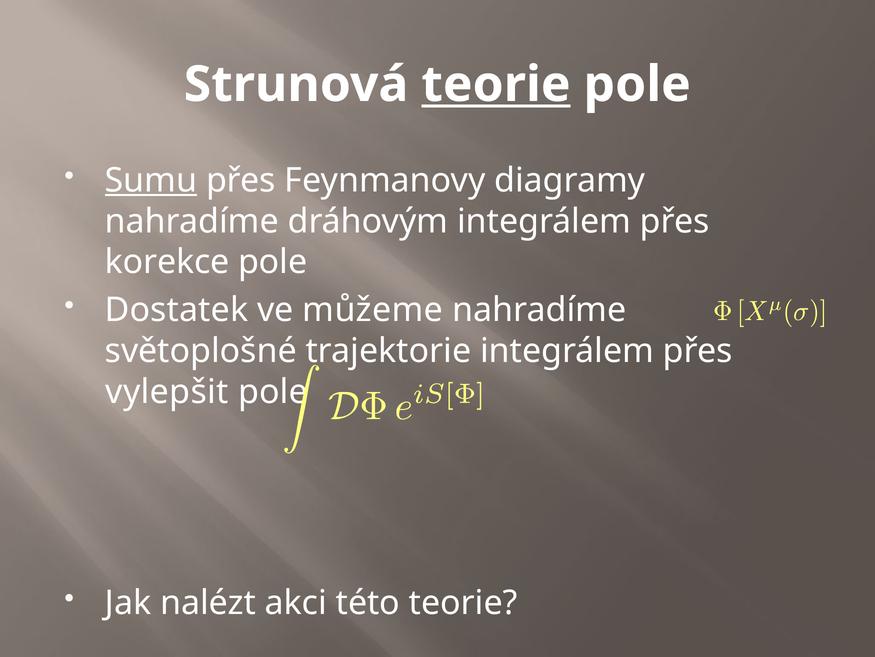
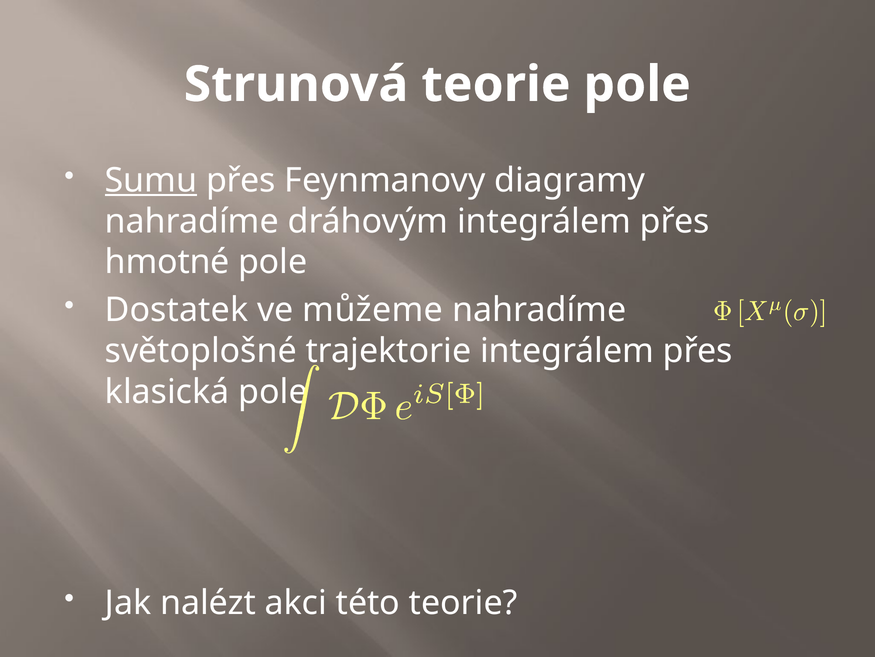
teorie underline: present -> none (496, 84)
korekce: korekce -> hmotné (167, 262)
vylepšit: vylepšit -> klasická (167, 391)
